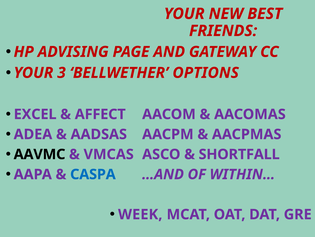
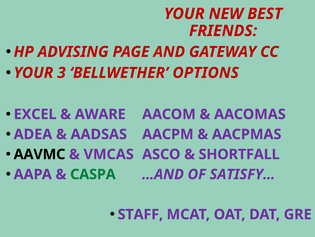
AFFECT: AFFECT -> AWARE (100, 114)
CASPA colour: blue -> green (93, 174)
WITHIN…: WITHIN… -> SATISFY… (242, 174)
WEEK: WEEK -> STAFF (140, 214)
